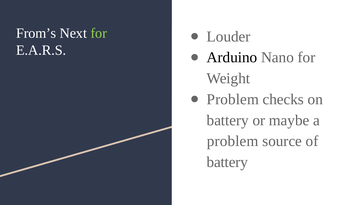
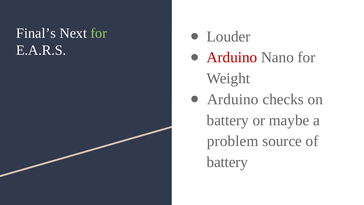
From’s: From’s -> Final’s (36, 33)
Arduino colour: black -> red (232, 57)
Problem: Problem -> Arduino (233, 99)
